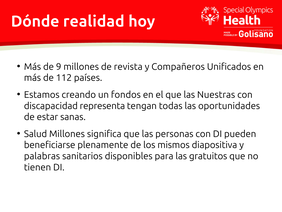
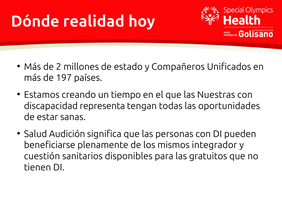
9: 9 -> 2 (59, 67)
revista: revista -> estado (128, 67)
112: 112 -> 197 (64, 78)
fondos: fondos -> tiempo (126, 94)
Salud Millones: Millones -> Audición (67, 134)
diapositiva: diapositiva -> integrador (214, 145)
palabras: palabras -> cuestión (42, 156)
